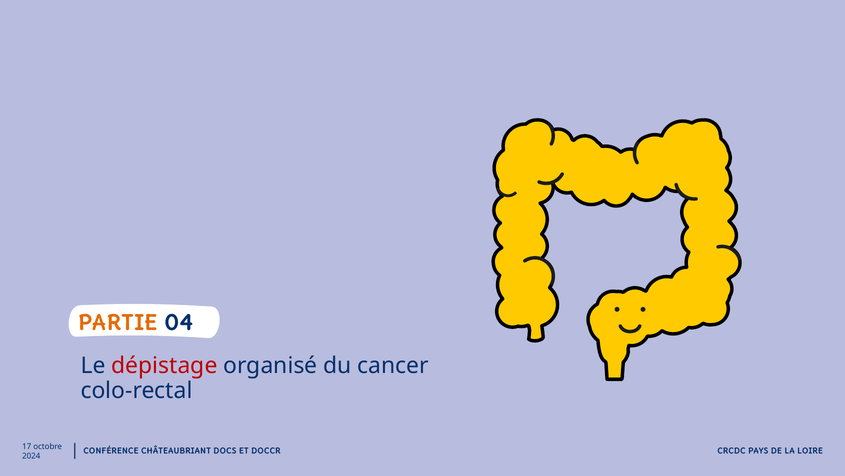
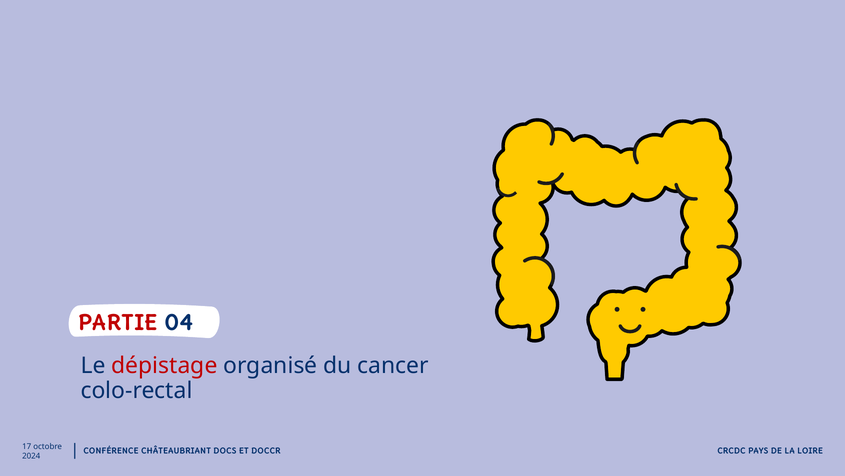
PARTIE colour: orange -> red (118, 323)
